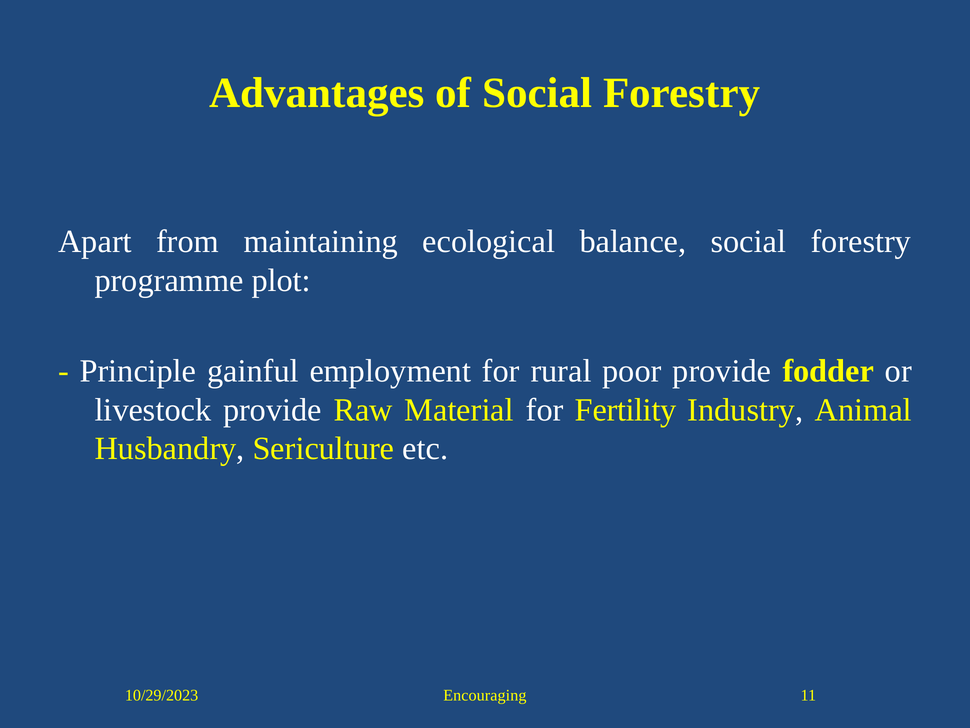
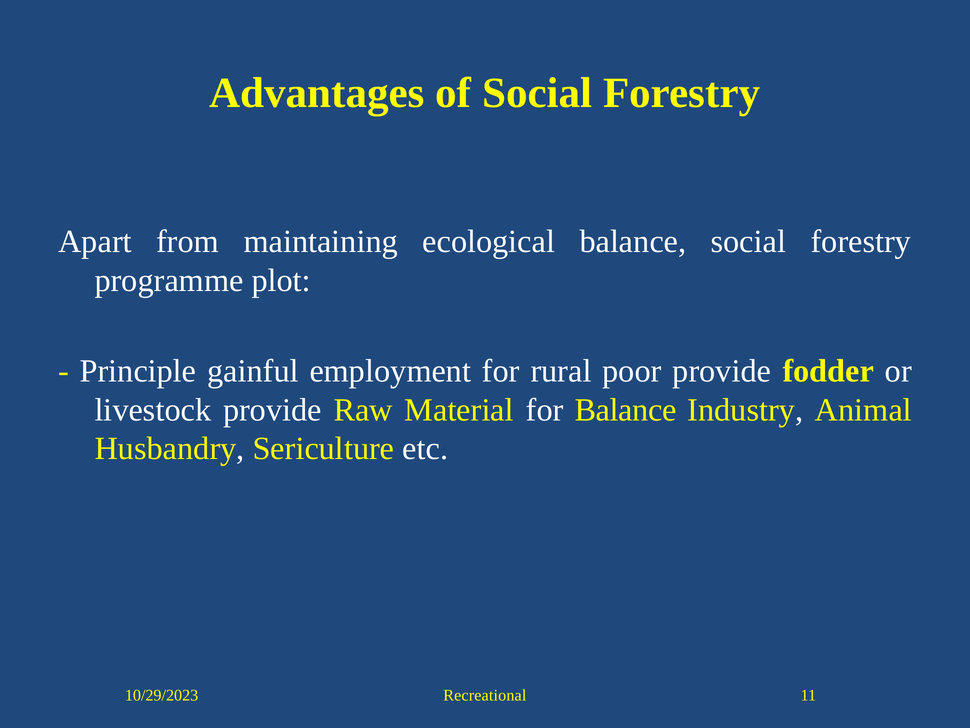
for Fertility: Fertility -> Balance (626, 410)
Encouraging: Encouraging -> Recreational (485, 695)
